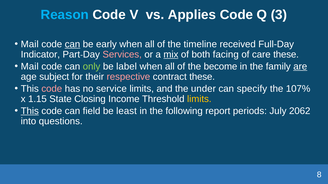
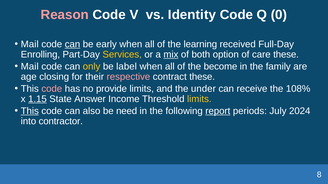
Reason colour: light blue -> pink (65, 15)
Applies: Applies -> Identity (192, 15)
3: 3 -> 0 (279, 15)
timeline: timeline -> learning (200, 44)
Indicator: Indicator -> Enrolling (40, 55)
Services colour: pink -> yellow (122, 55)
facing: facing -> option (226, 55)
only colour: light green -> yellow (92, 67)
are underline: present -> none (300, 67)
subject: subject -> closing (54, 77)
service: service -> provide (111, 89)
specify: specify -> receive (252, 89)
107%: 107% -> 108% (298, 89)
1.15 underline: none -> present (37, 99)
Closing: Closing -> Answer (90, 99)
field: field -> also (92, 111)
least: least -> need (127, 111)
report underline: none -> present (218, 111)
2062: 2062 -> 2024 (300, 111)
questions: questions -> contractor (61, 122)
